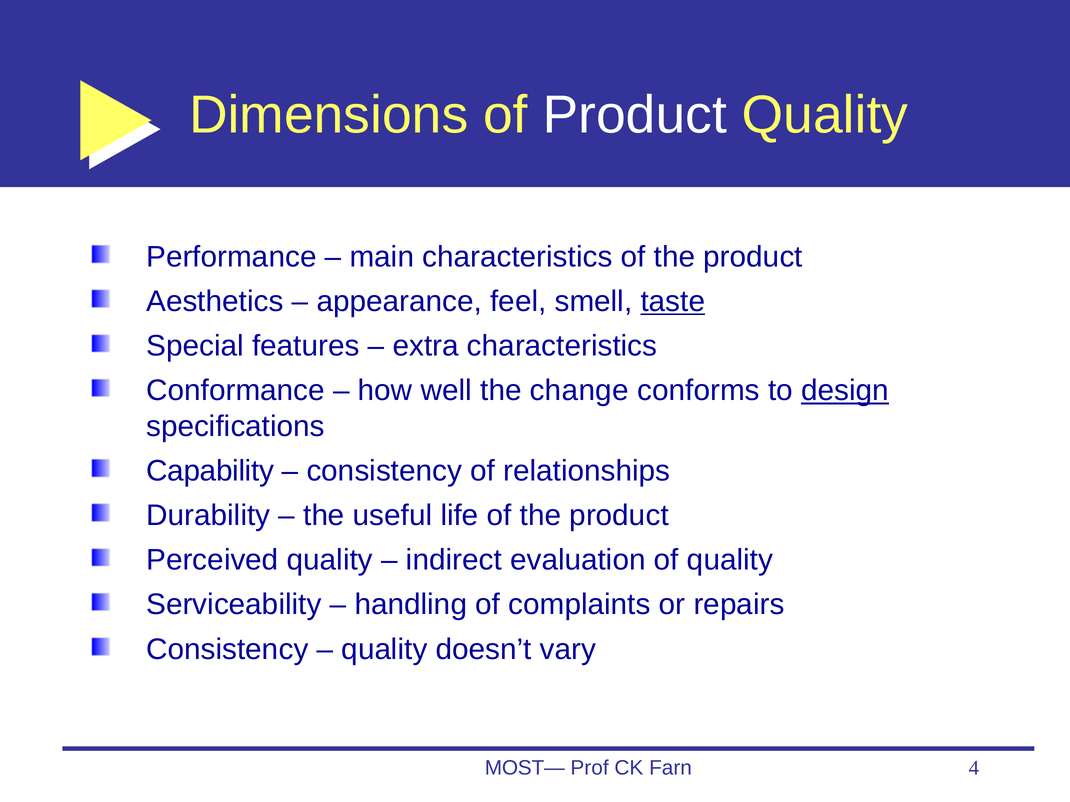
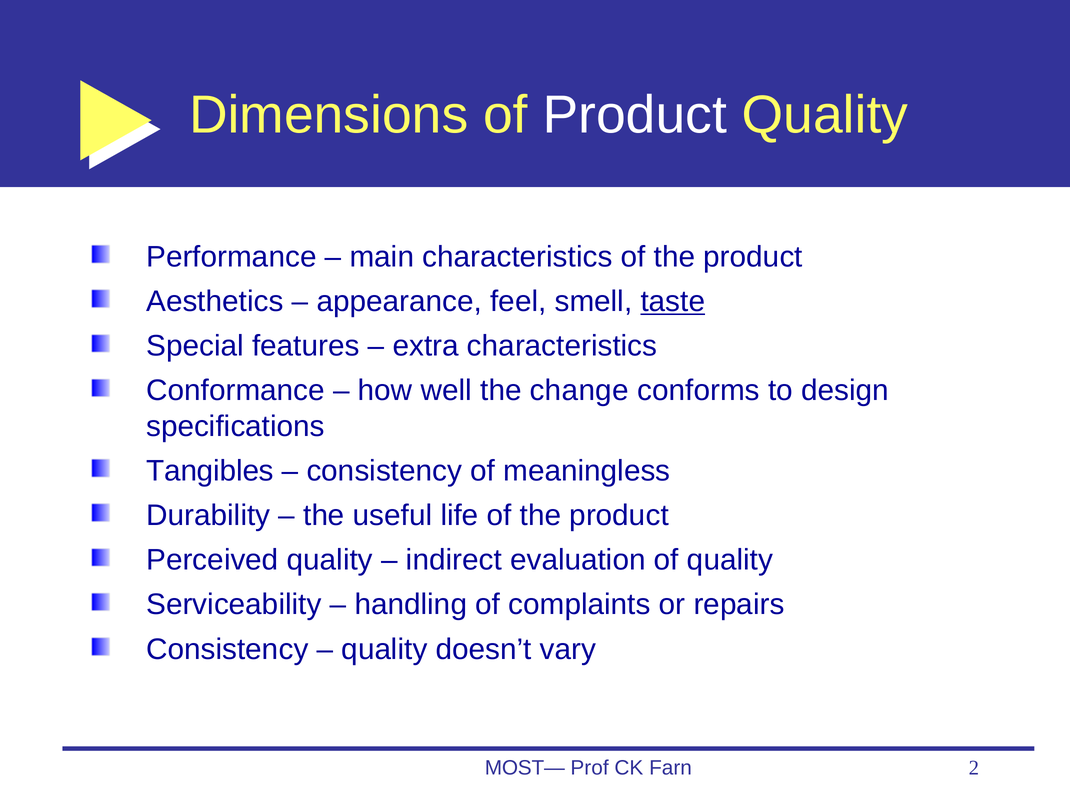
design underline: present -> none (845, 391)
Capability: Capability -> Tangibles (210, 471)
relationships: relationships -> meaningless (587, 471)
4: 4 -> 2 (974, 768)
